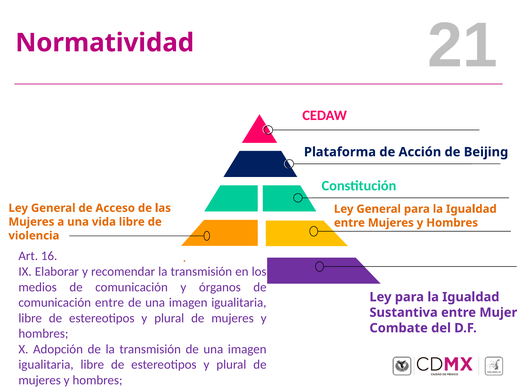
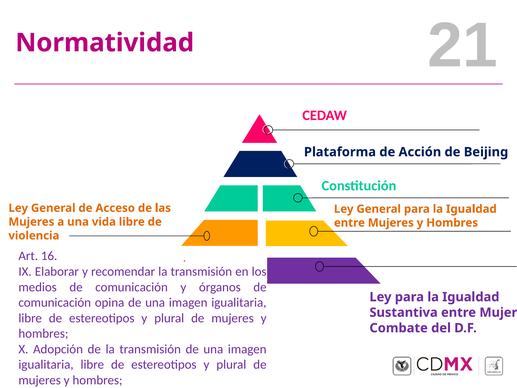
comunicación entre: entre -> opina (110, 302)
